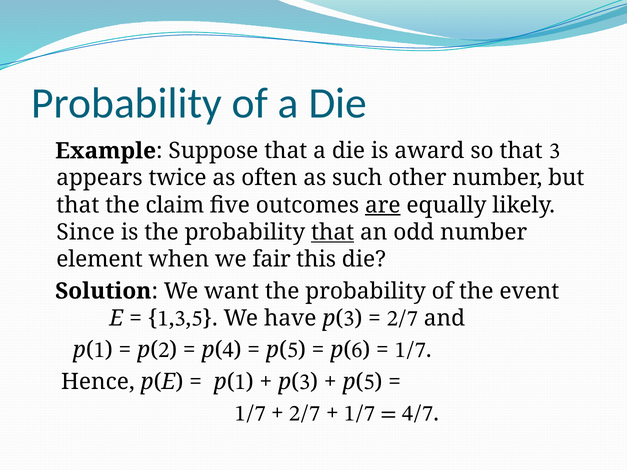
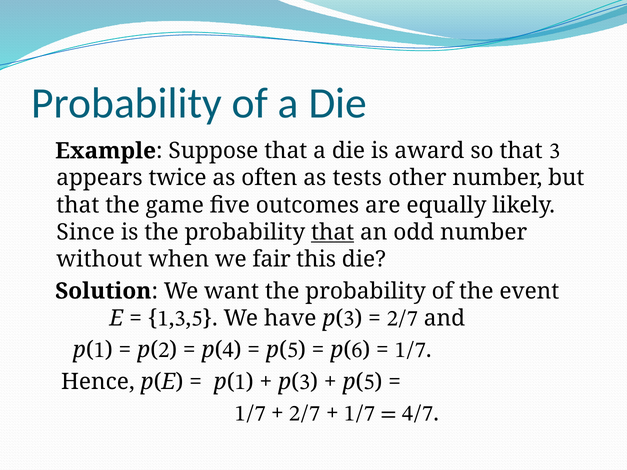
such: such -> tests (357, 178)
claim: claim -> game (175, 205)
are underline: present -> none (383, 205)
element: element -> without (99, 260)
